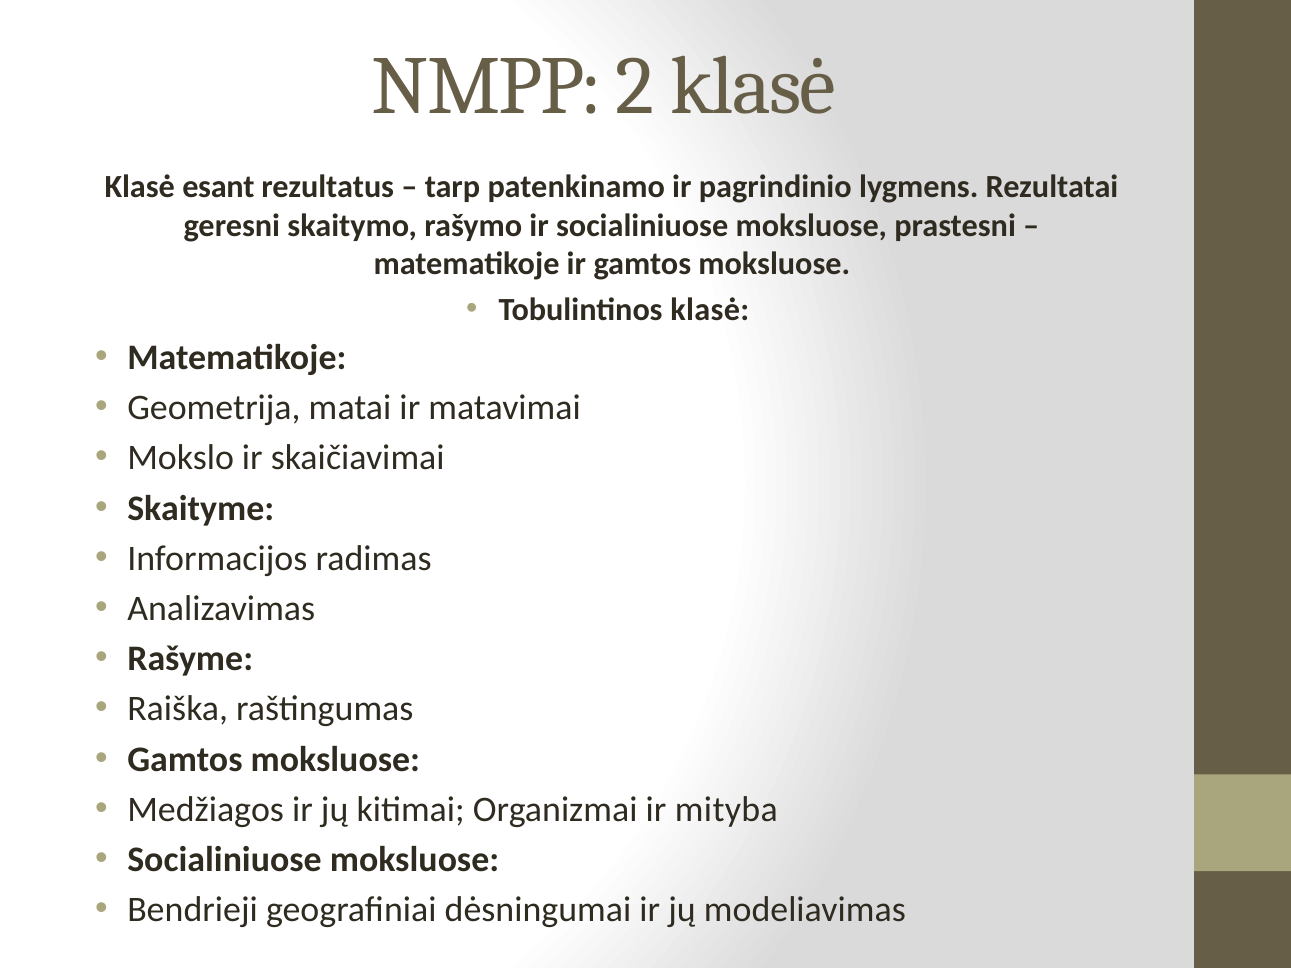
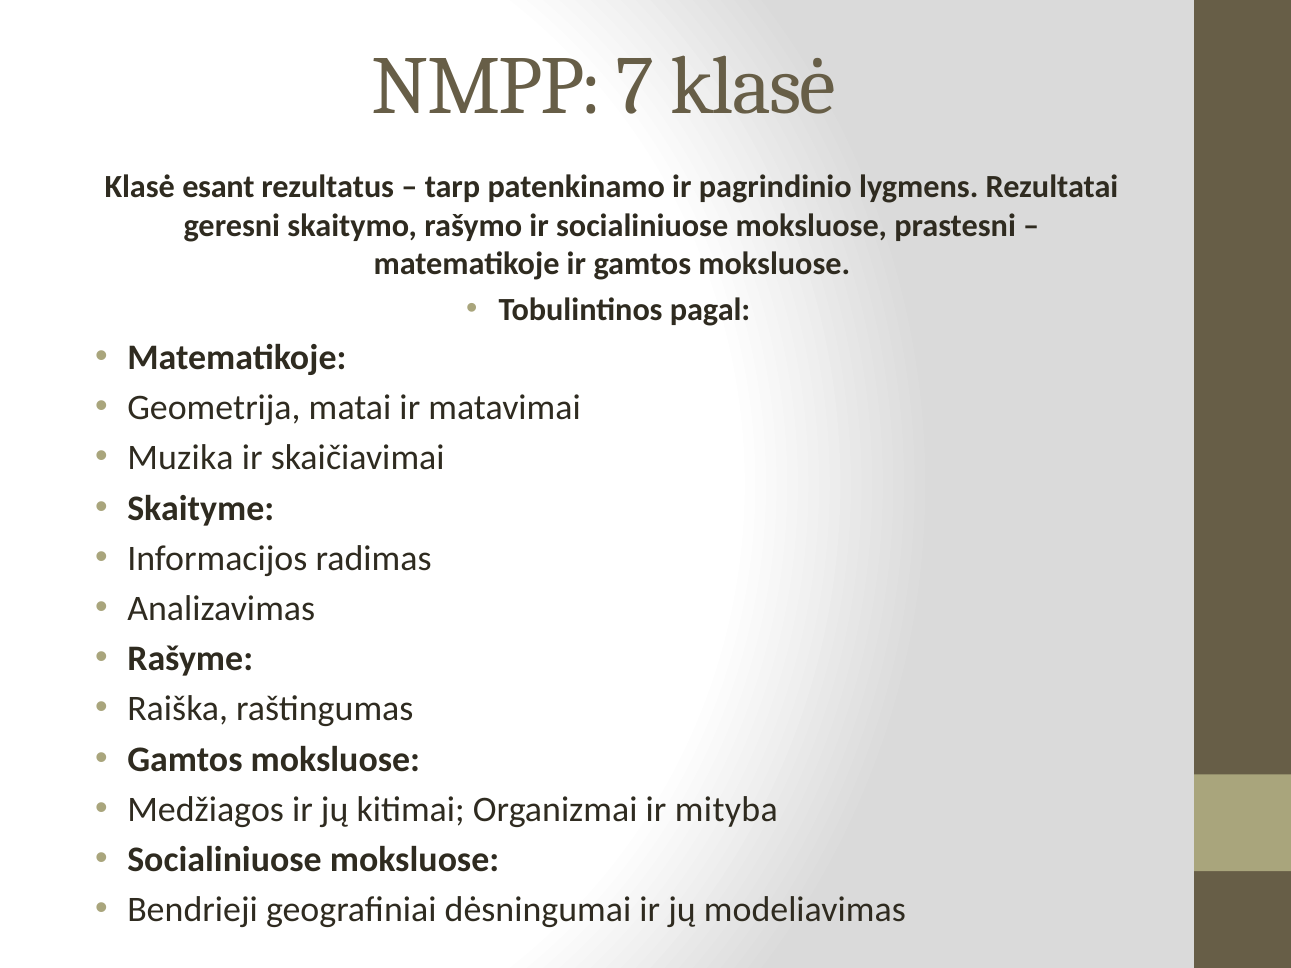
2: 2 -> 7 (635, 86)
Tobulintinos klasė: klasė -> pagal (710, 310)
Mokslo: Mokslo -> Muzika (181, 458)
